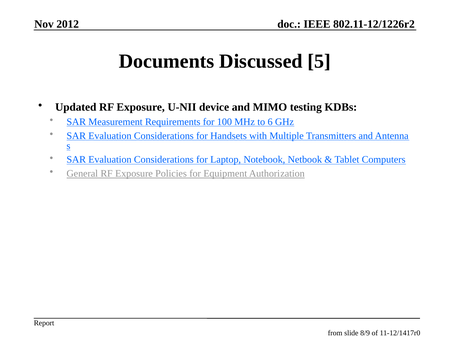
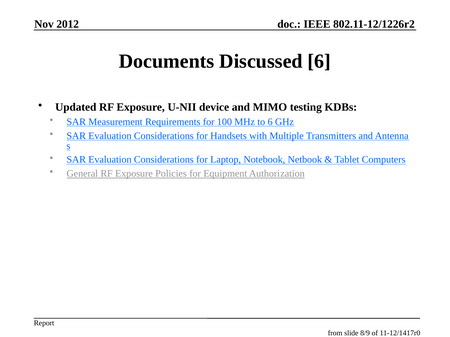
Discussed 5: 5 -> 6 (319, 61)
